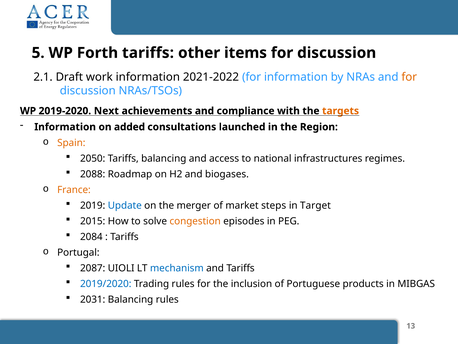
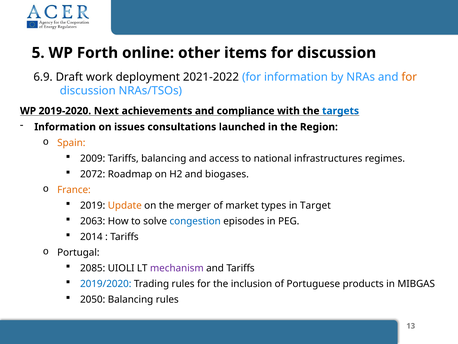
Forth tariffs: tariffs -> online (148, 53)
2.1: 2.1 -> 6.9 (43, 77)
work information: information -> deployment (148, 77)
targets colour: orange -> blue (341, 111)
added: added -> issues (129, 127)
2050: 2050 -> 2009 (93, 158)
2088: 2088 -> 2072 (93, 174)
Update colour: blue -> orange (125, 205)
steps: steps -> types (274, 205)
2015: 2015 -> 2063 (93, 221)
congestion colour: orange -> blue (195, 221)
2084: 2084 -> 2014 (91, 237)
2087: 2087 -> 2085 (93, 268)
mechanism colour: blue -> purple (177, 268)
2031: 2031 -> 2050 (93, 299)
